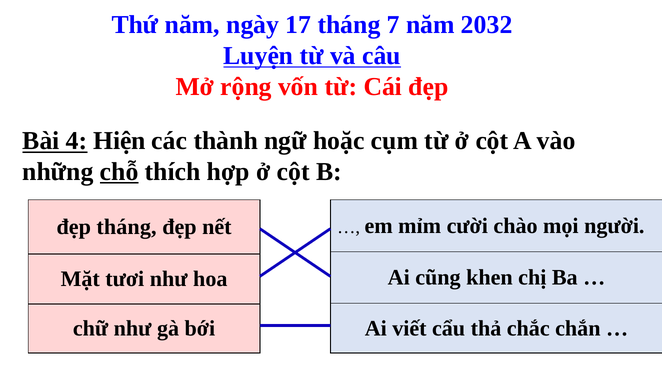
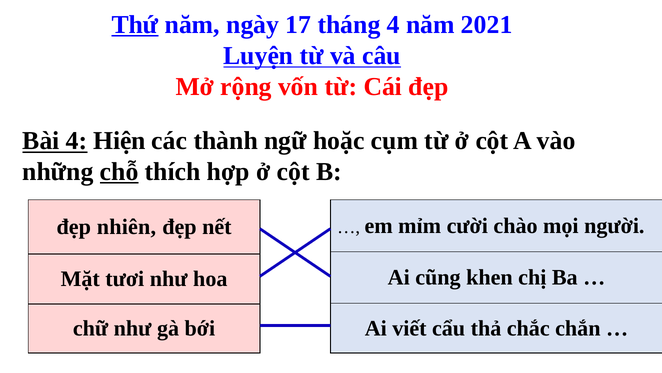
Thứ underline: none -> present (135, 25)
tháng 7: 7 -> 4 (393, 25)
2032: 2032 -> 2021 (487, 25)
đẹp tháng: tháng -> nhiên (126, 227)
